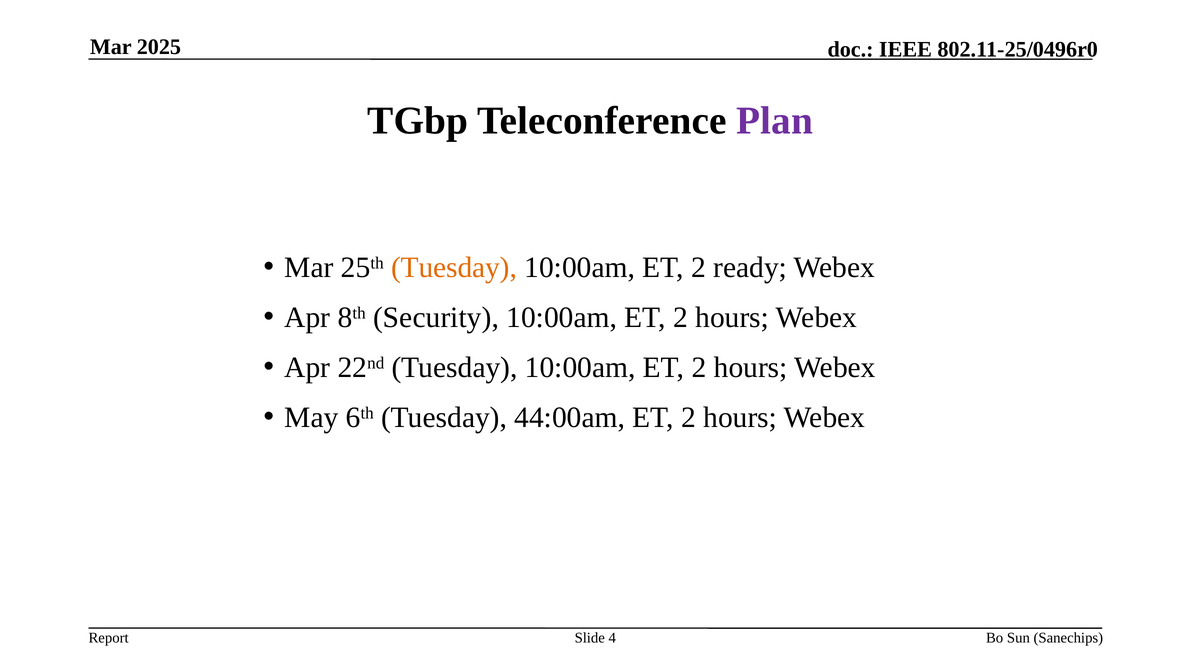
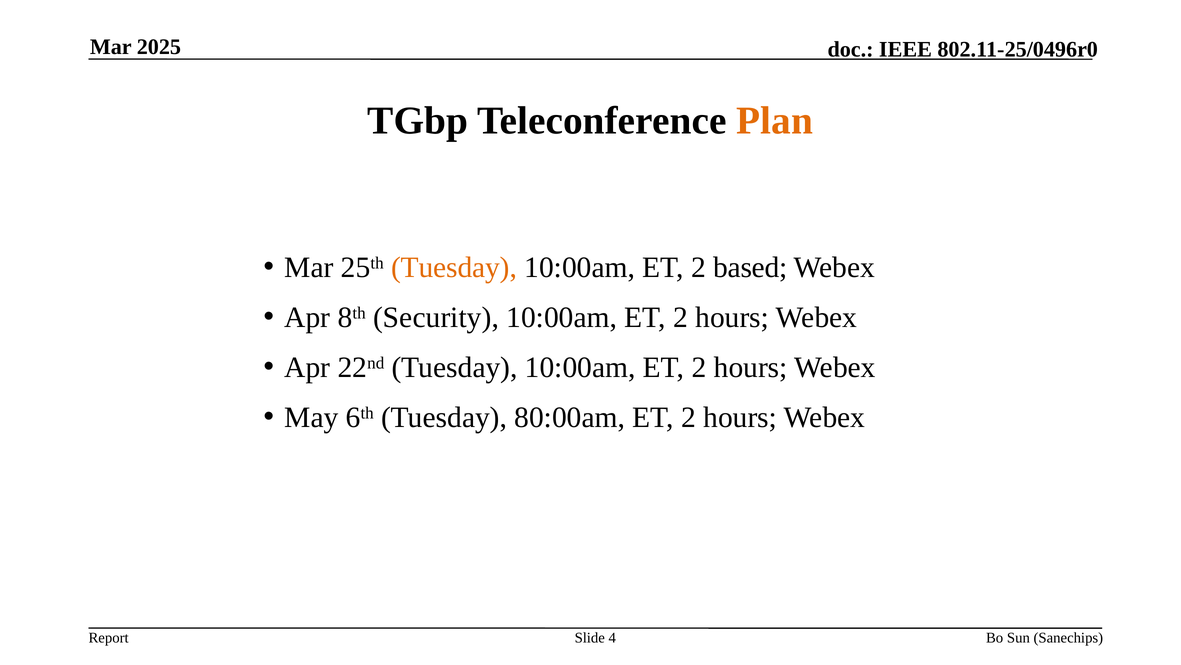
Plan colour: purple -> orange (775, 121)
ready: ready -> based (750, 267)
44:00am: 44:00am -> 80:00am (570, 417)
